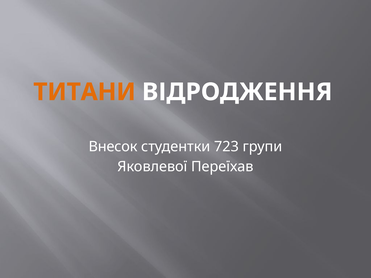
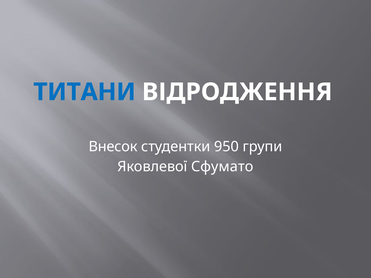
ТИТАНИ colour: orange -> blue (85, 92)
723: 723 -> 950 (227, 147)
Переїхав: Переїхав -> Сфумато (222, 167)
